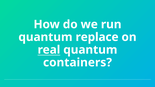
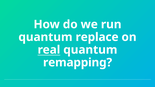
containers: containers -> remapping (78, 63)
